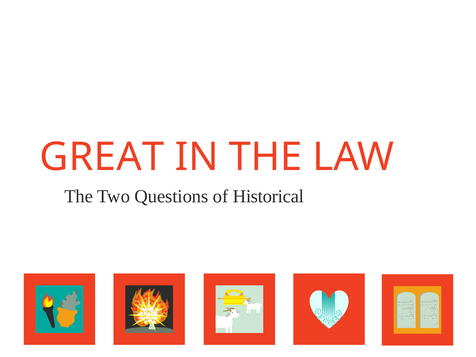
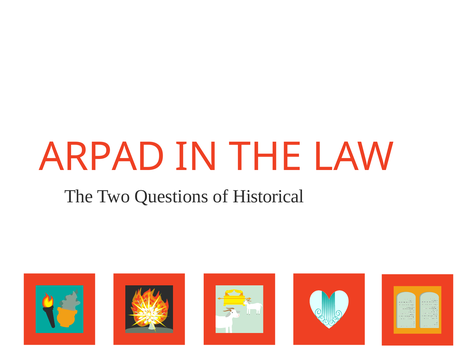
GREAT: GREAT -> ARPAD (102, 157)
